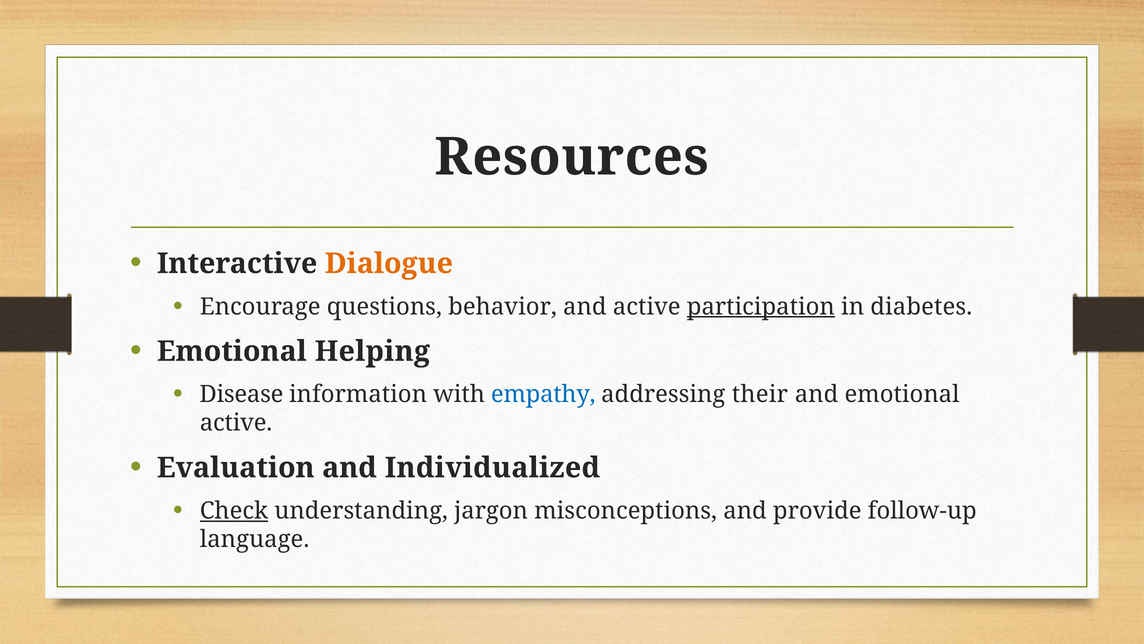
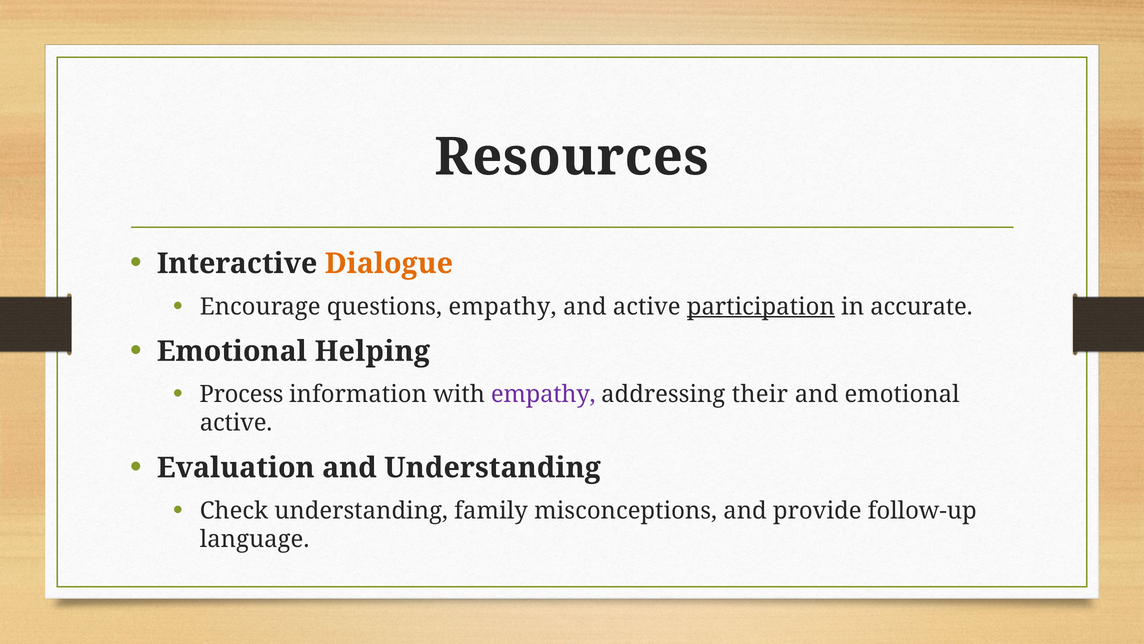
questions behavior: behavior -> empathy (502, 306)
diabetes: diabetes -> accurate (921, 306)
Disease: Disease -> Process (241, 394)
empathy colour: blue -> purple (543, 394)
and Individualized: Individualized -> Understanding (493, 467)
Check underline: present -> none (234, 511)
jargon: jargon -> family (491, 511)
